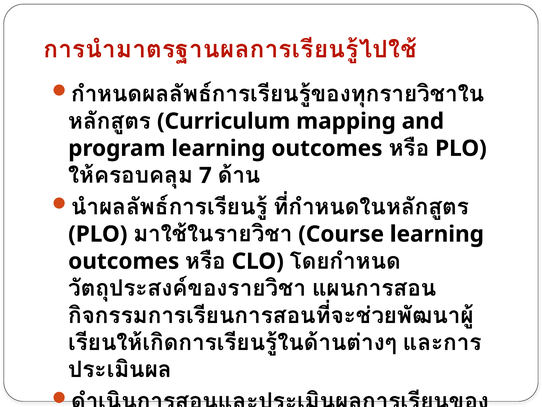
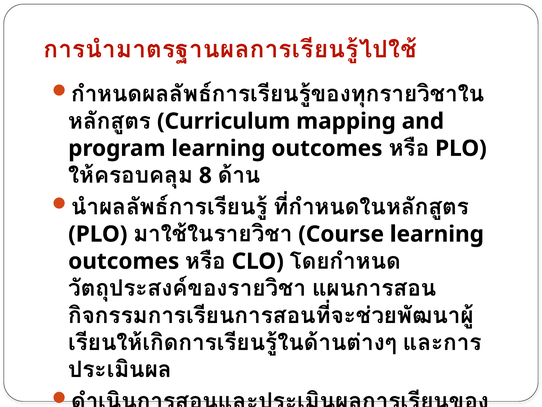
7: 7 -> 8 (205, 175)
